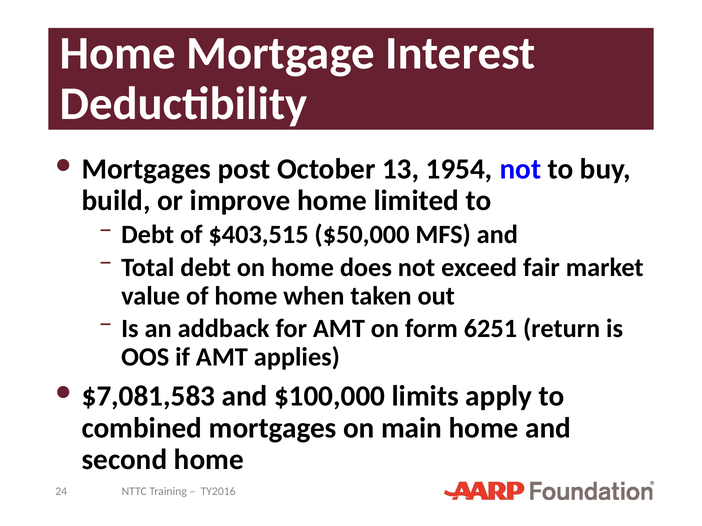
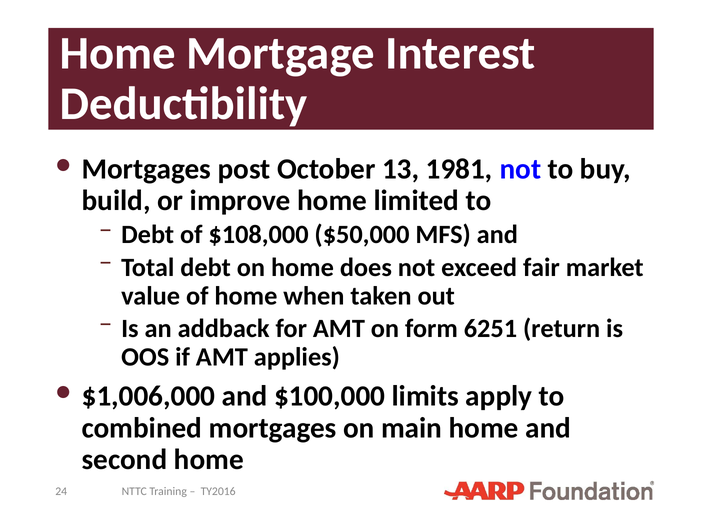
1954: 1954 -> 1981 (459, 169)
$403,515: $403,515 -> $108,000 (259, 235)
$7,081,583: $7,081,583 -> $1,006,000 (148, 397)
